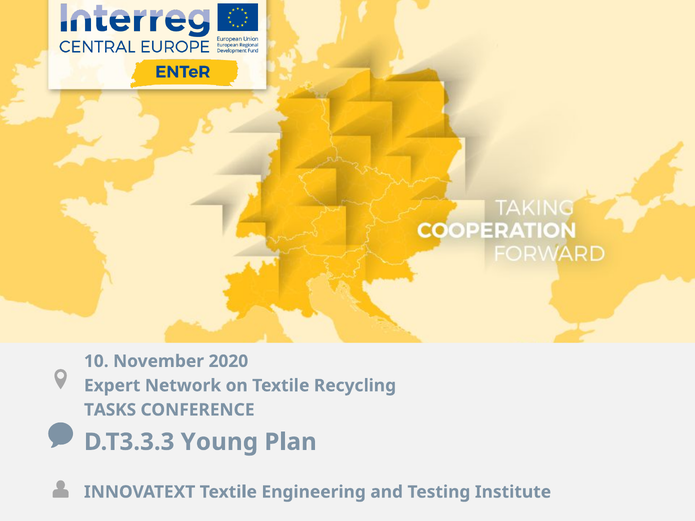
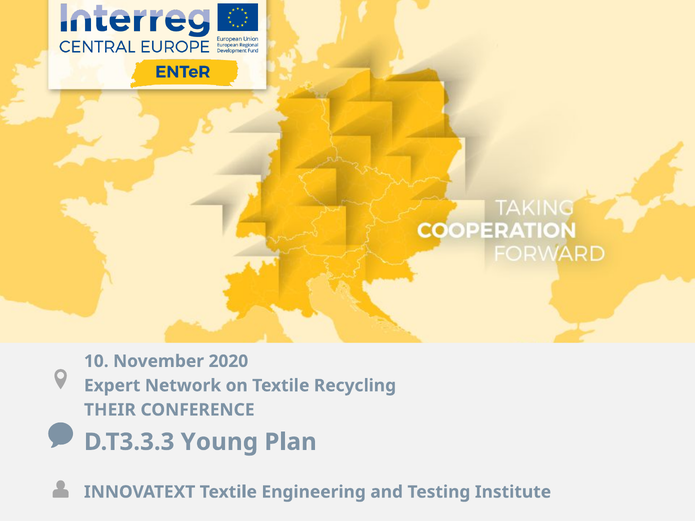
TASKS: TASKS -> THEIR (110, 410)
